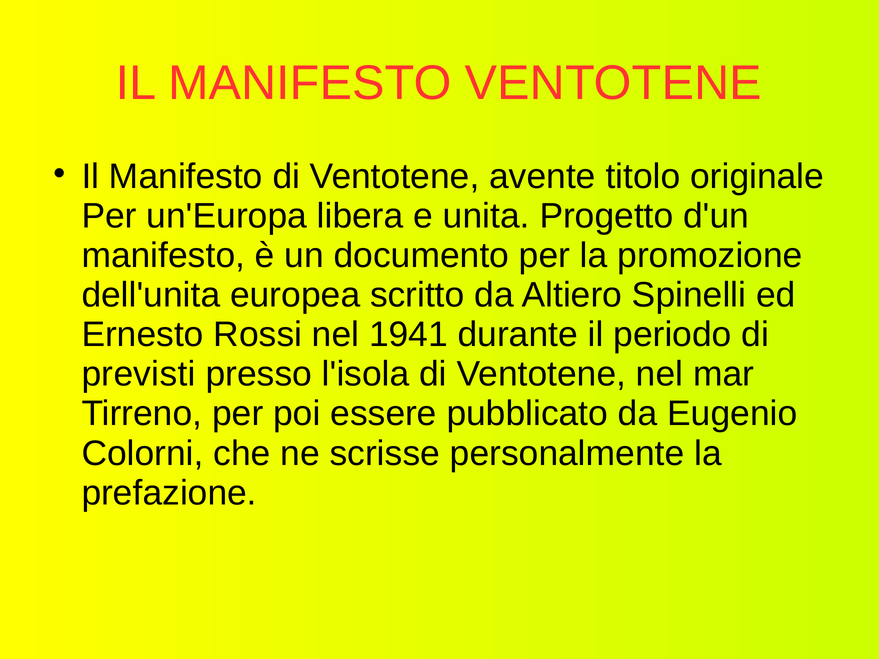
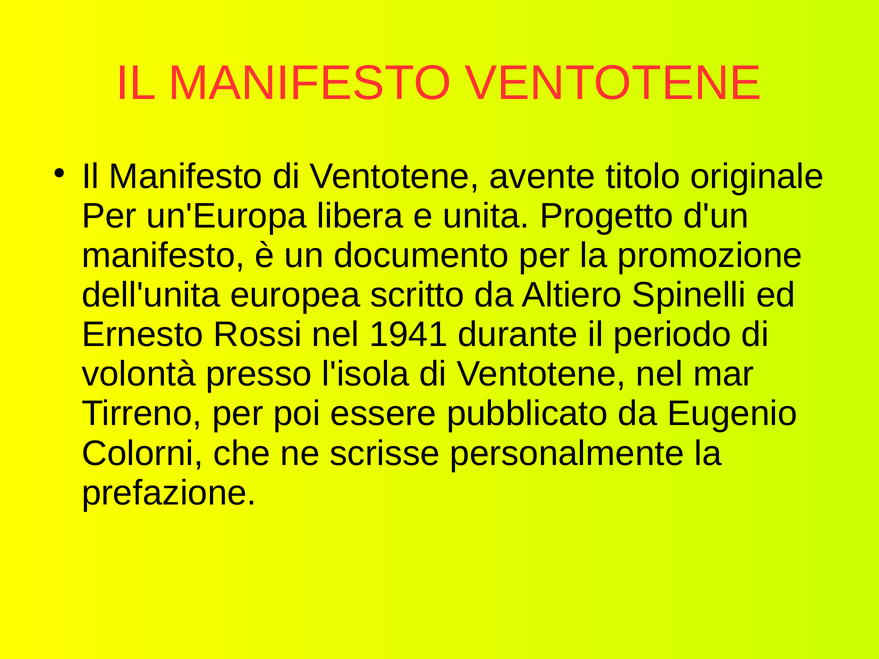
previsti: previsti -> volontà (139, 374)
